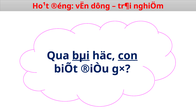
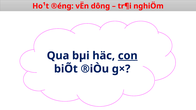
bµi underline: present -> none (81, 56)
